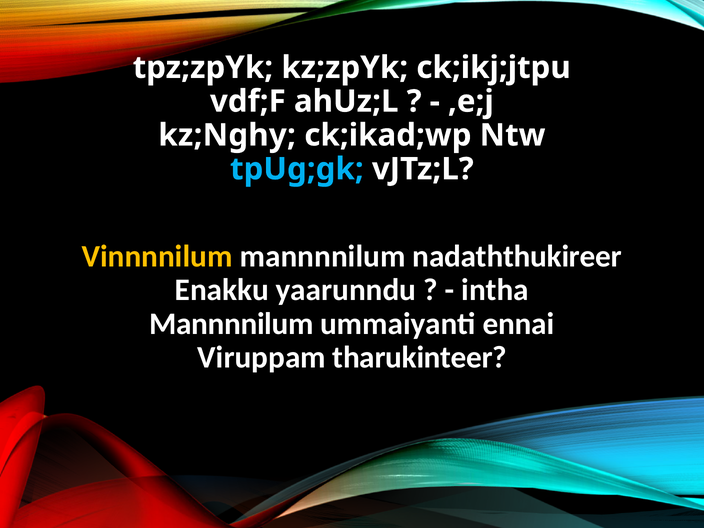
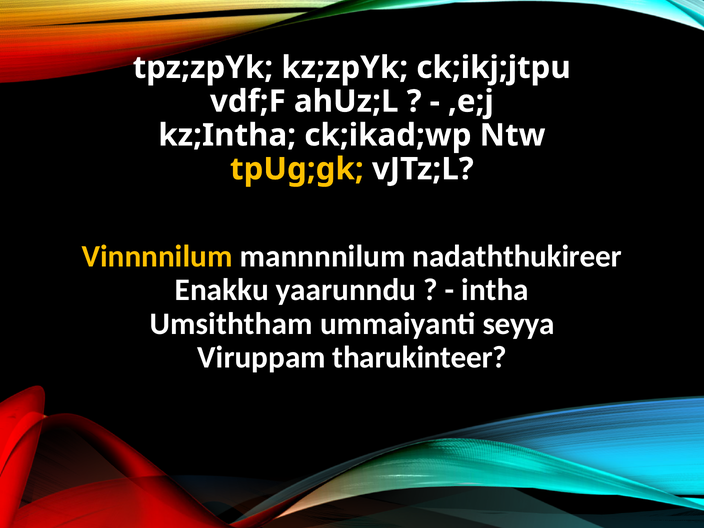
kz;Nghy: kz;Nghy -> kz;Intha (227, 135)
tpUg;gk colour: light blue -> yellow (297, 169)
Mannnnilum: Mannnnilum -> Umsiththam (231, 324)
ennai: ennai -> seyya (518, 324)
